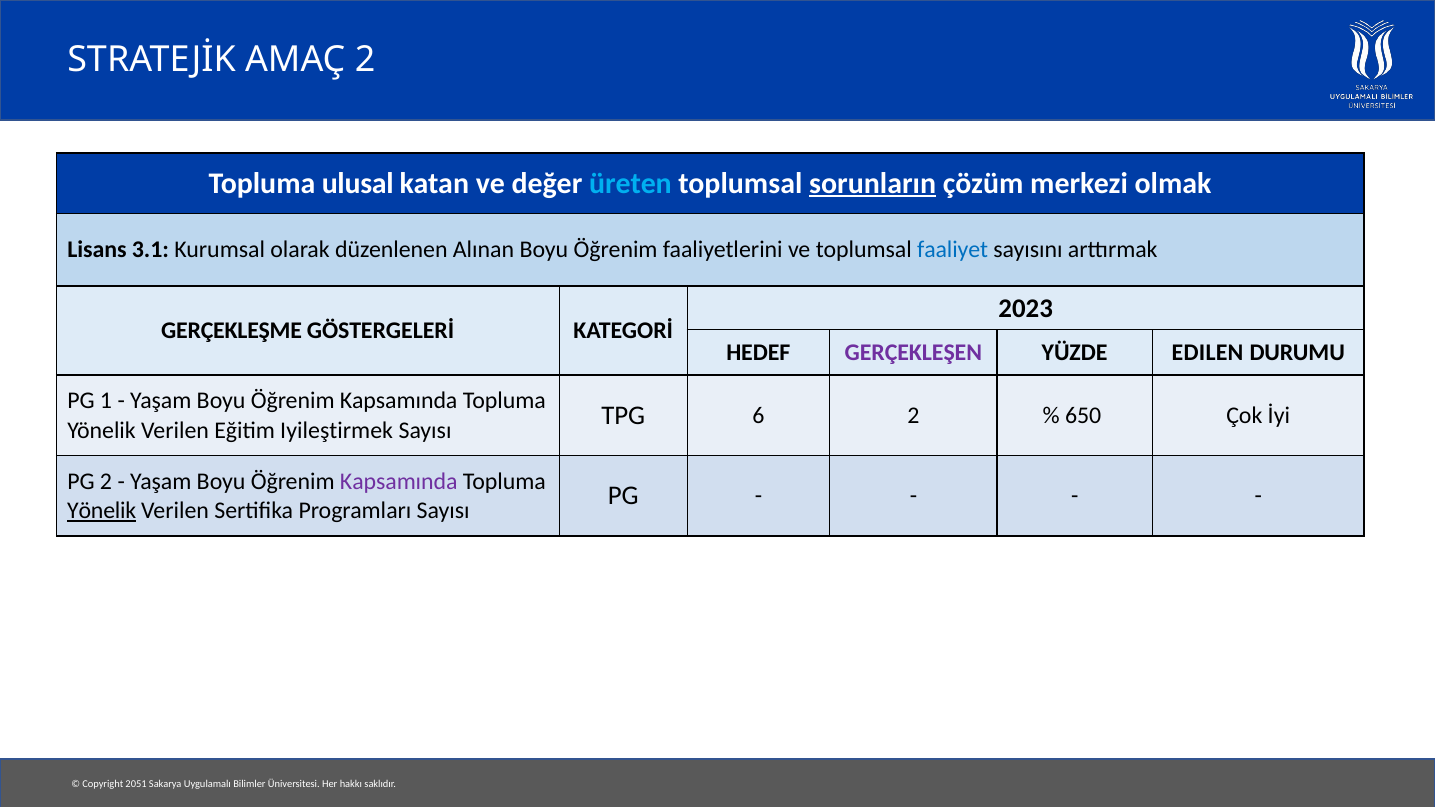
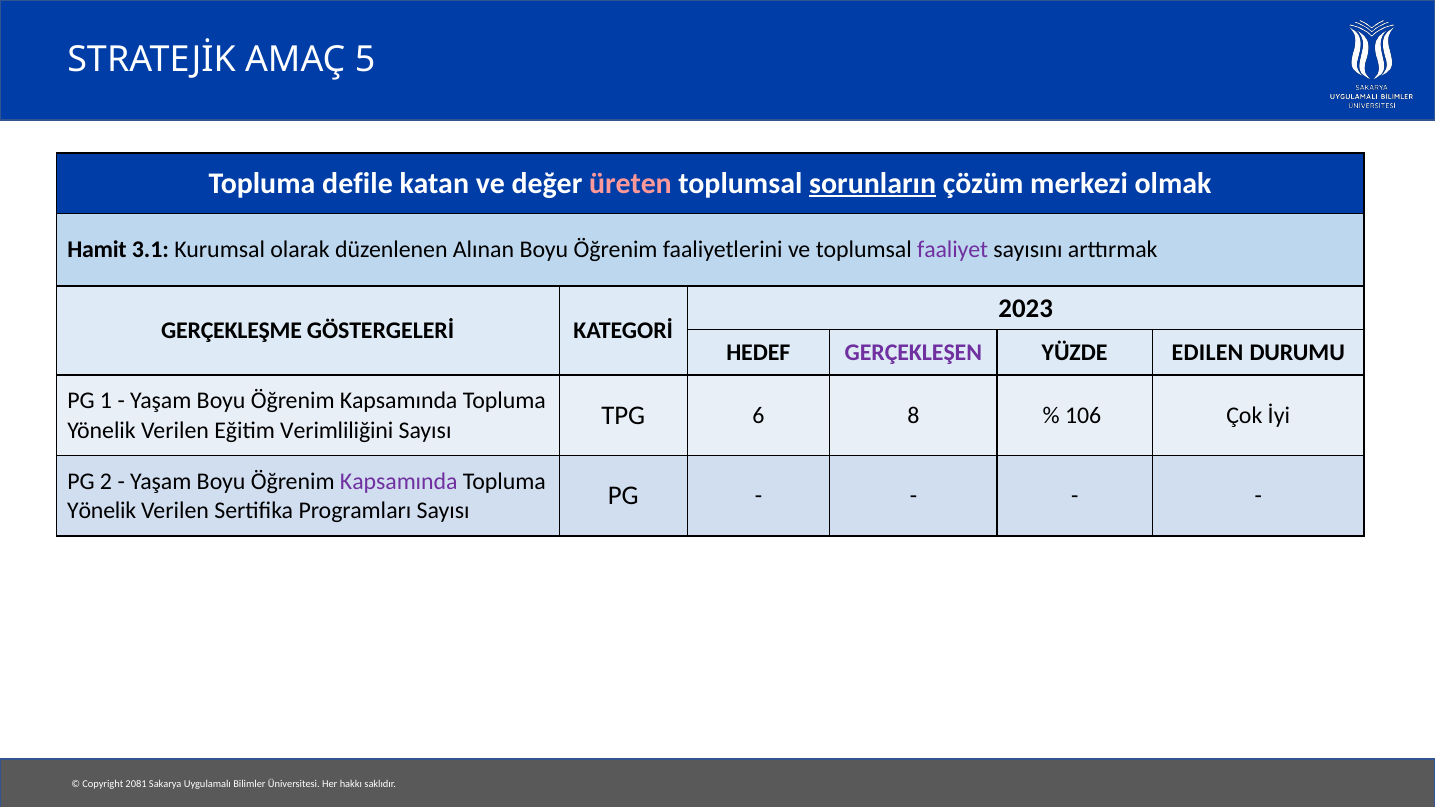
AMAÇ 2: 2 -> 5 (365, 60)
ulusal: ulusal -> defile (358, 184)
üreten colour: light blue -> pink (630, 184)
Lisans: Lisans -> Hamit (97, 250)
faaliyet colour: blue -> purple (953, 250)
6 2: 2 -> 8 (913, 416)
650: 650 -> 106 (1083, 416)
Iyileştirmek: Iyileştirmek -> Verimliliğini (337, 430)
Yönelik underline: present -> none (102, 511)
2051: 2051 -> 2081 (136, 784)
